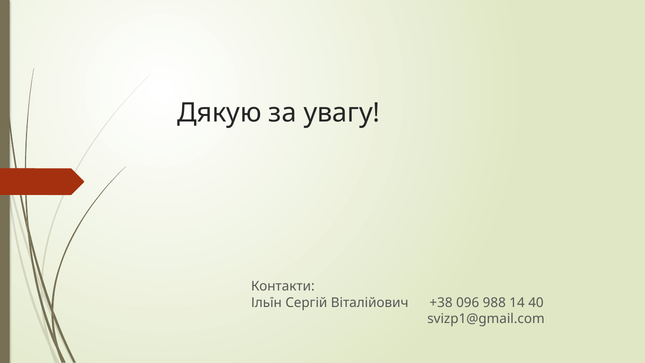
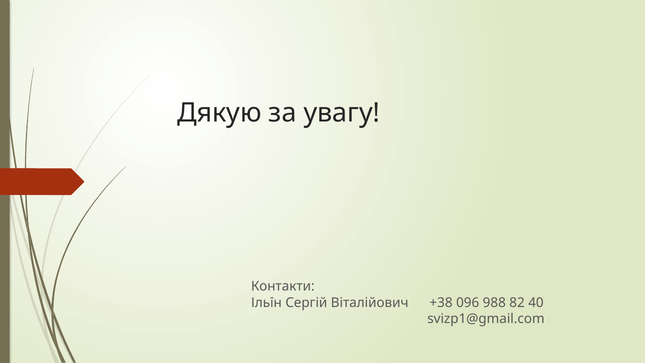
14: 14 -> 82 (517, 303)
